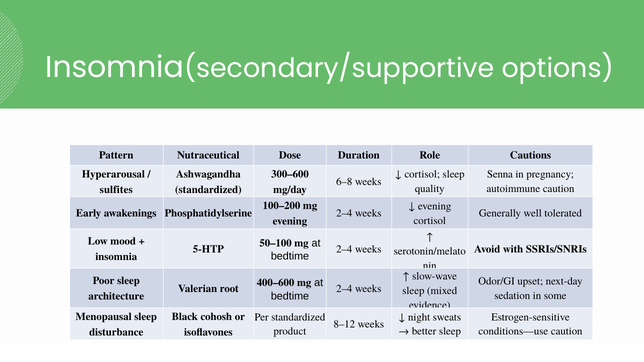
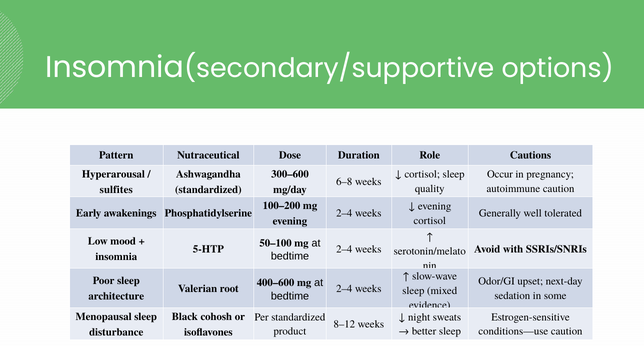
Senna: Senna -> Occur (500, 175)
